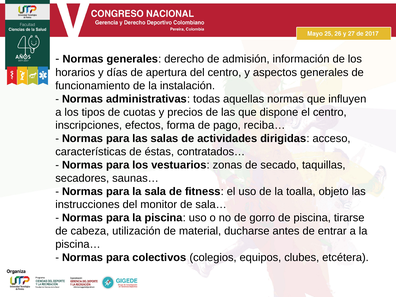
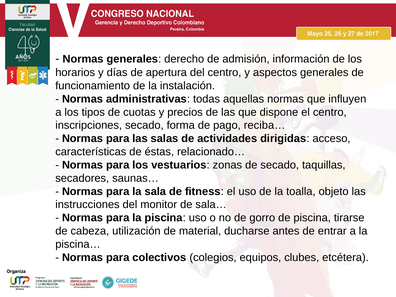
inscripciones efectos: efectos -> secado (144, 125)
contratados…: contratados… -> relacionado… (211, 152)
